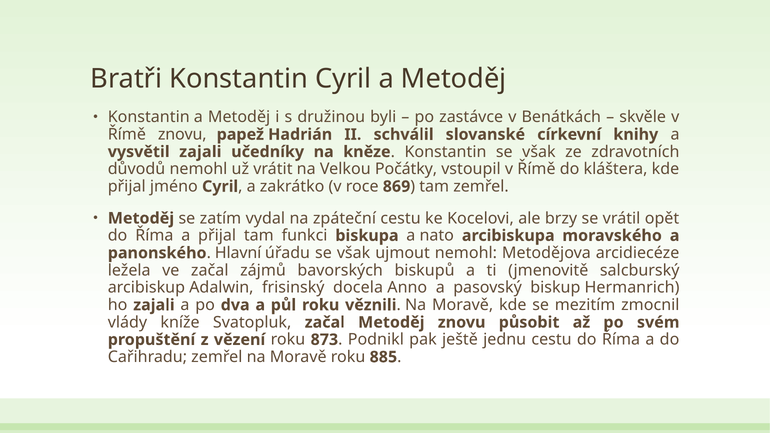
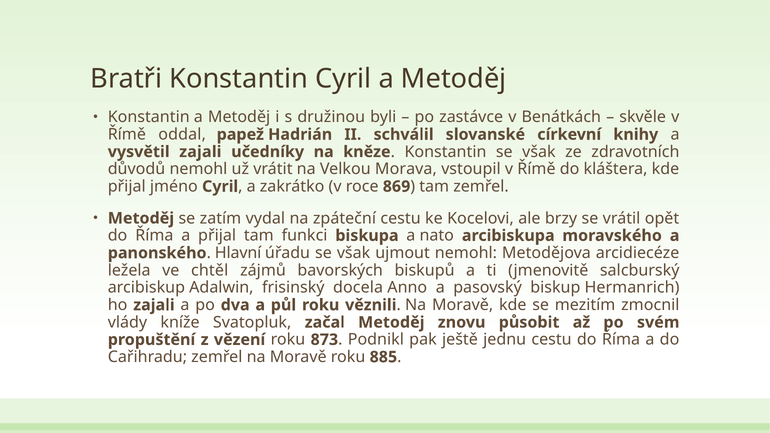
Římě znovu: znovu -> oddal (182, 135)
Počátky: Počátky -> Morava (406, 169)
ve začal: začal -> chtěl (210, 270)
